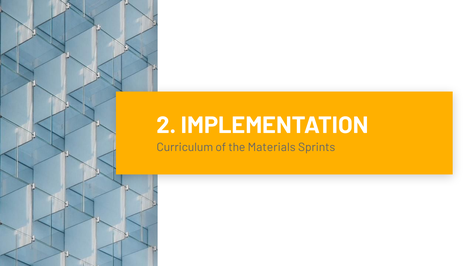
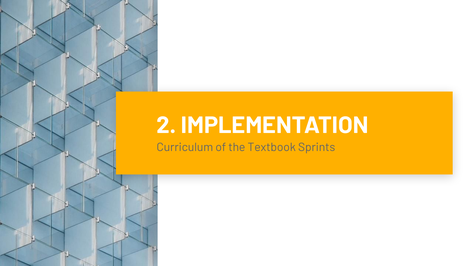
Materials: Materials -> Textbook (272, 147)
